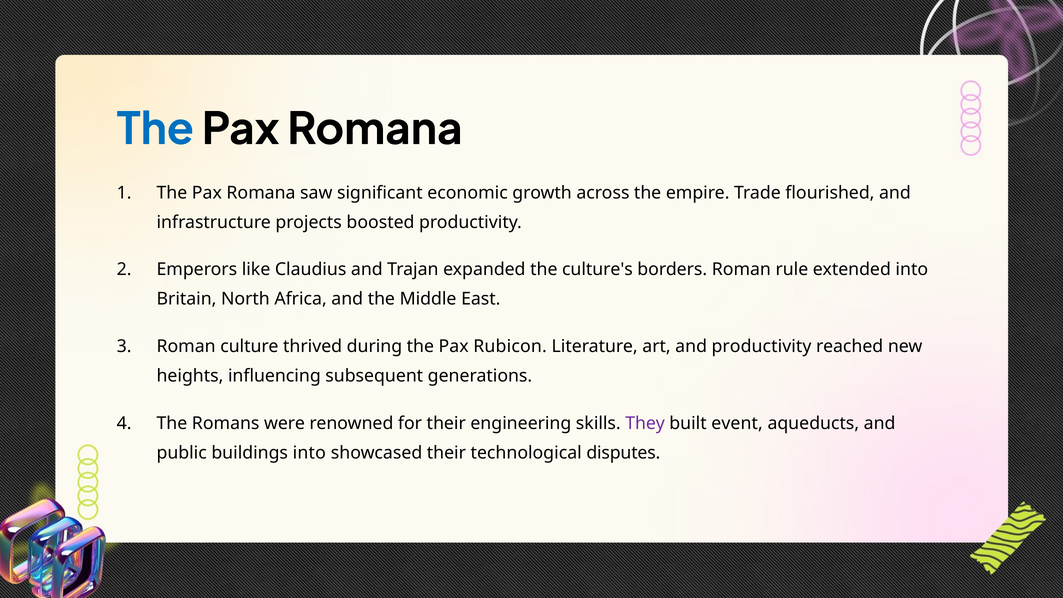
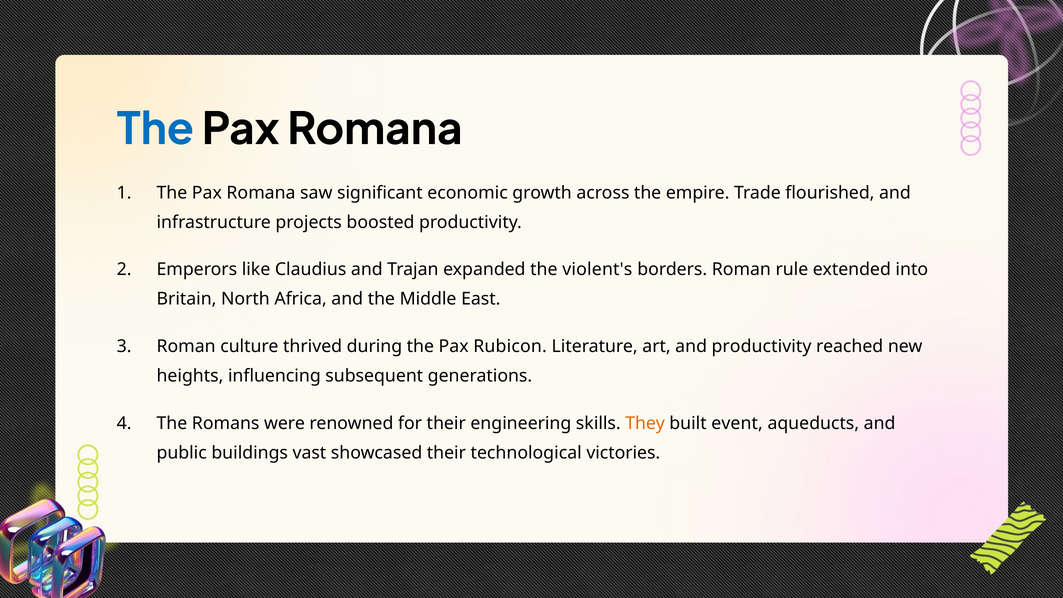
culture's: culture's -> violent's (597, 270)
They colour: purple -> orange (645, 423)
buildings into: into -> vast (309, 453)
disputes: disputes -> victories (623, 453)
